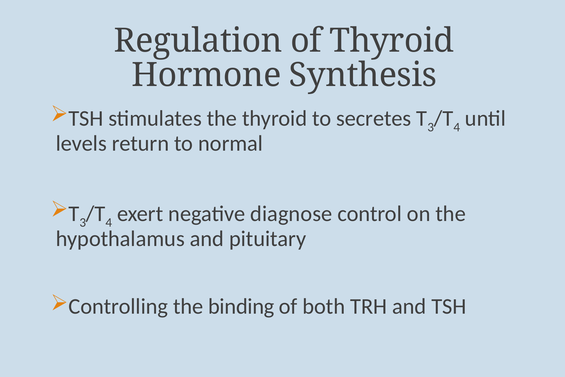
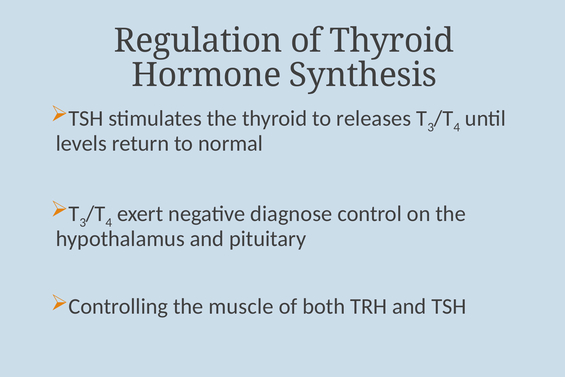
secretes: secretes -> releases (374, 118)
binding: binding -> muscle (241, 306)
